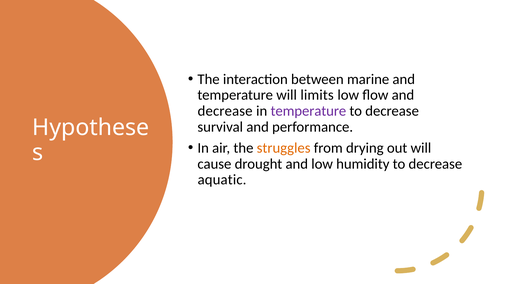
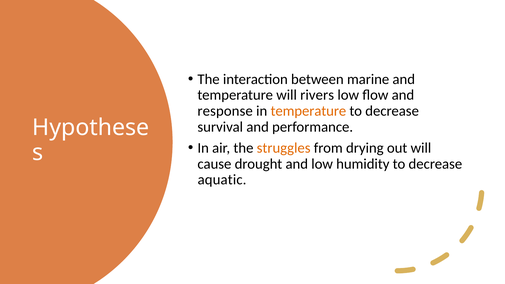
limits: limits -> rivers (317, 95)
decrease: decrease -> response (225, 111)
temperature colour: purple -> orange (308, 111)
